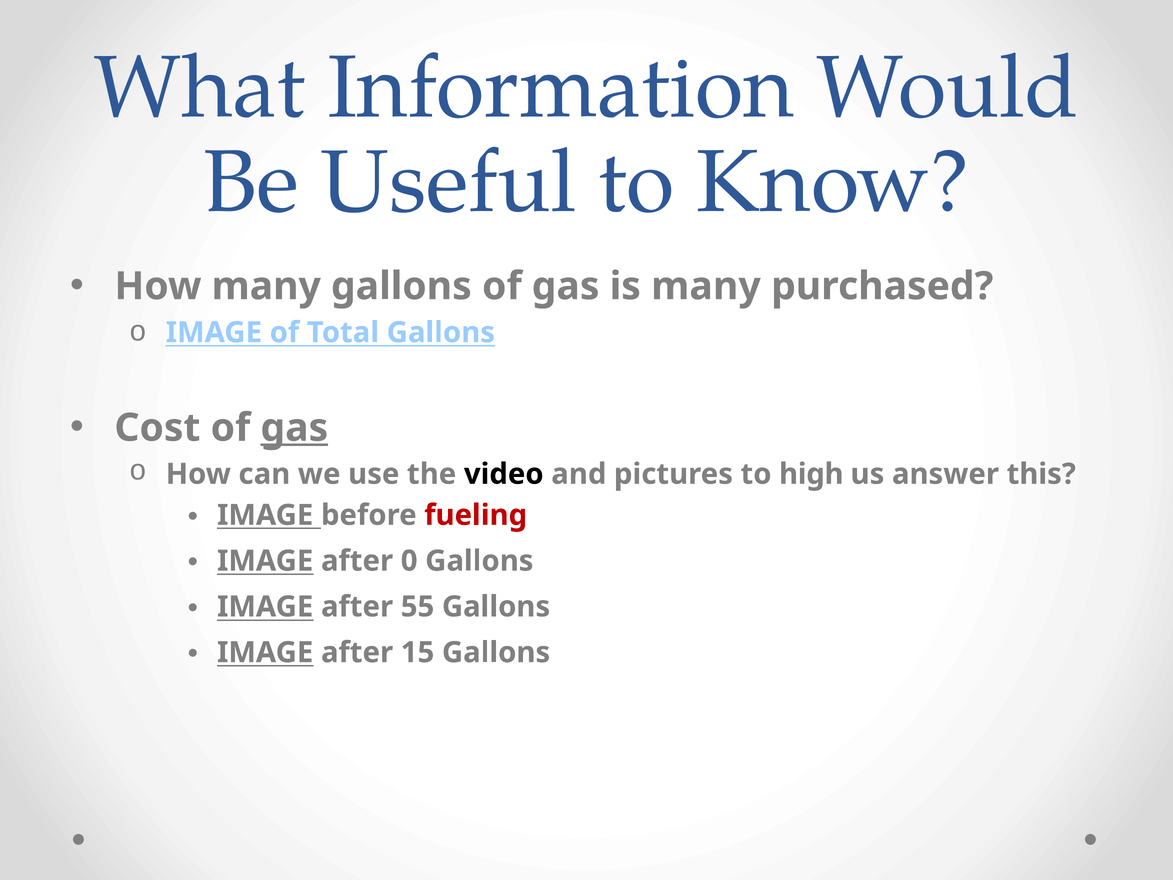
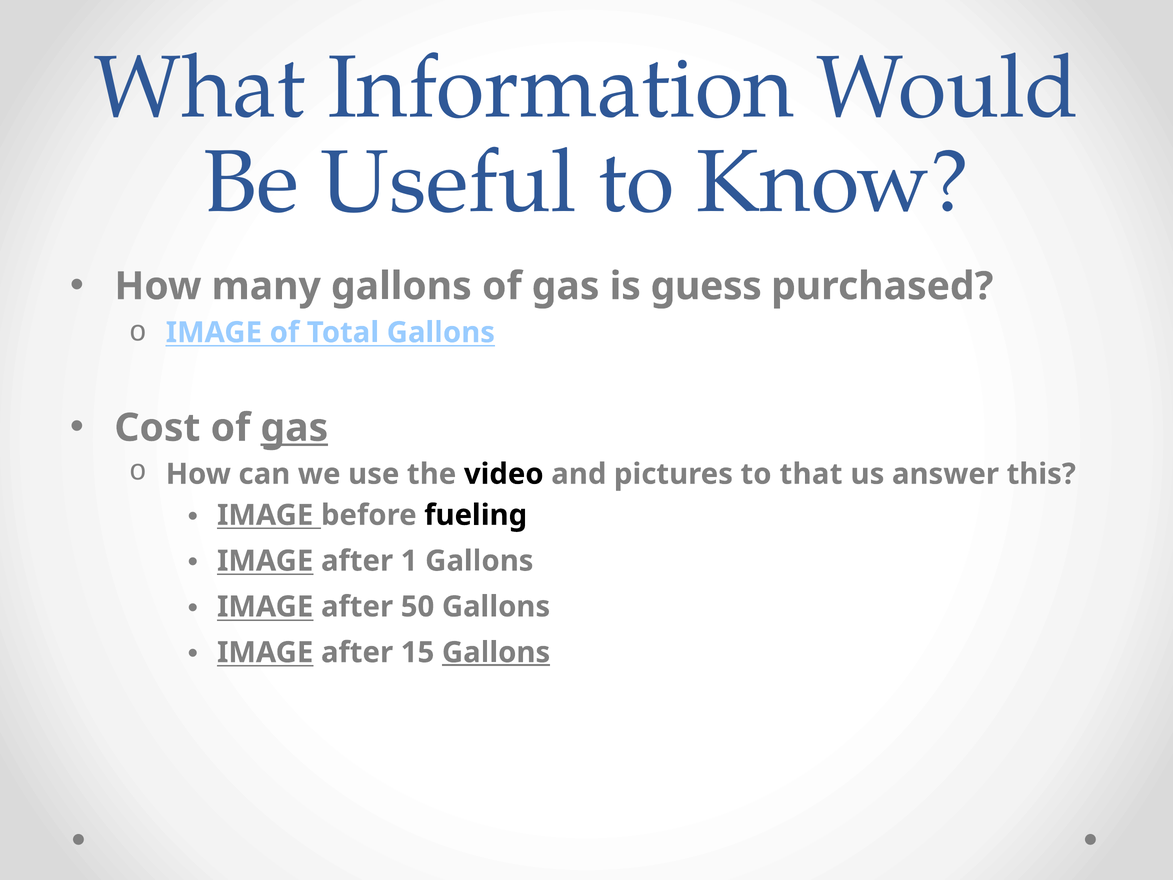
is many: many -> guess (706, 286)
high: high -> that (811, 474)
fueling colour: red -> black (476, 515)
0: 0 -> 1 (409, 561)
55: 55 -> 50 (418, 607)
Gallons underline: none -> present (496, 652)
